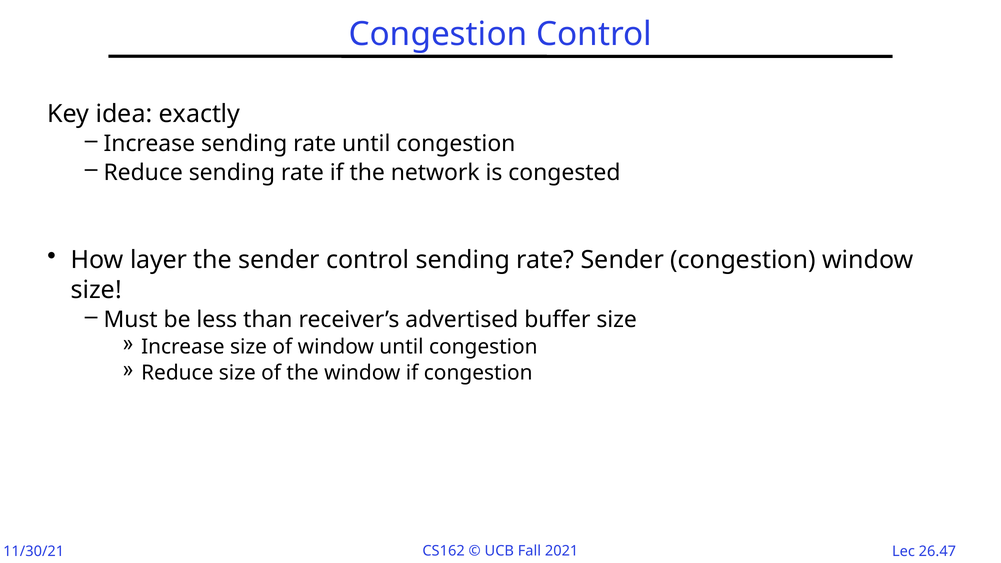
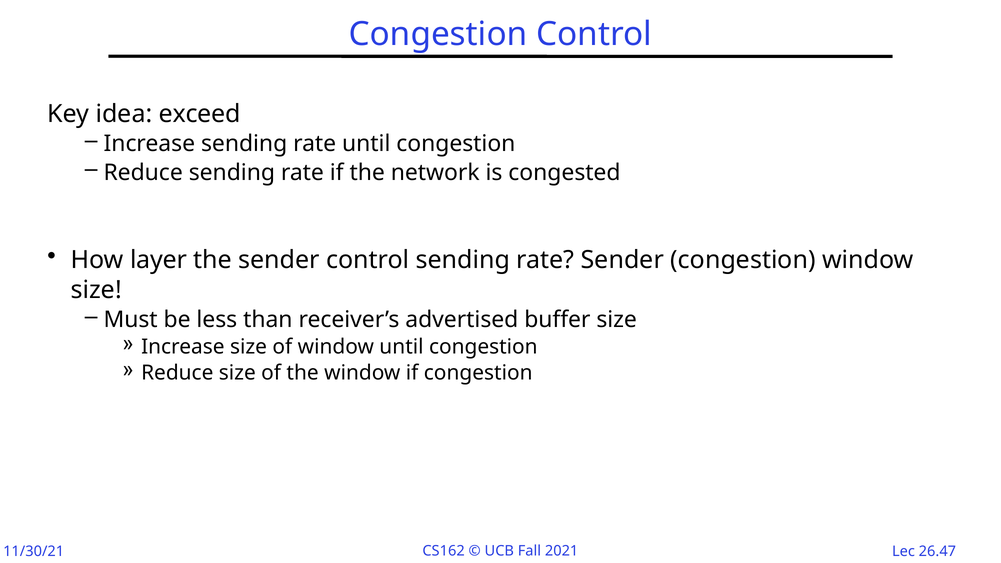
exactly: exactly -> exceed (200, 114)
